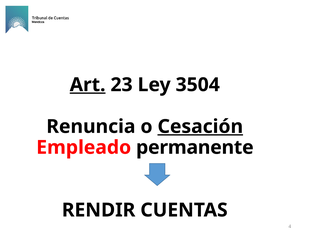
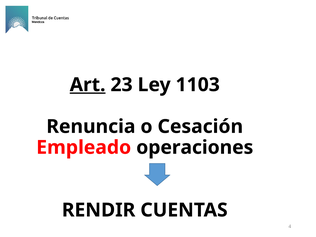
3504: 3504 -> 1103 (198, 85)
Cesación underline: present -> none (200, 127)
permanente: permanente -> operaciones (195, 147)
